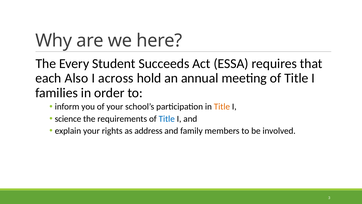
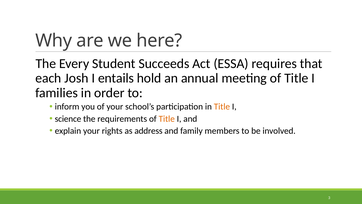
Also: Also -> Josh (76, 78)
across: across -> entails (116, 78)
Title colour: blue -> orange (167, 119)
